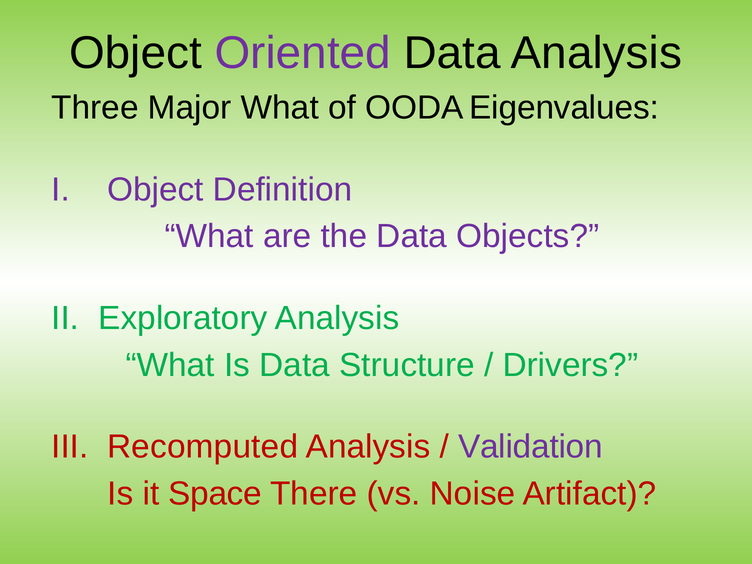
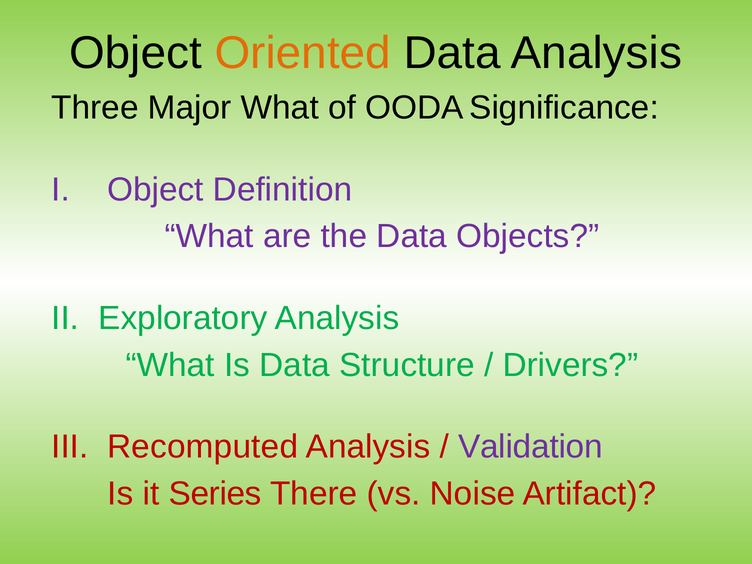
Oriented colour: purple -> orange (303, 53)
Eigenvalues: Eigenvalues -> Significance (564, 108)
Space: Space -> Series (215, 494)
